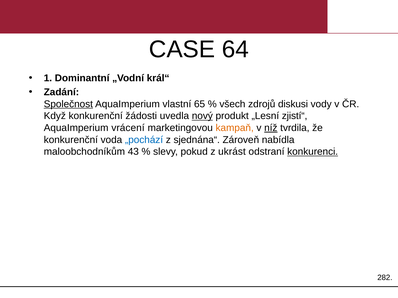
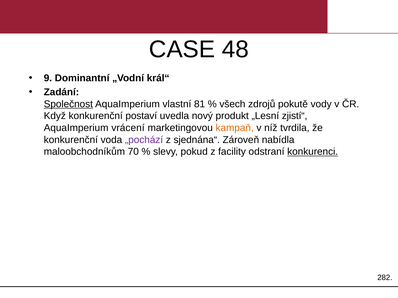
64: 64 -> 48 (235, 49)
1: 1 -> 9 (48, 78)
65: 65 -> 81 (200, 104)
diskusi: diskusi -> pokutě (293, 104)
žádosti: žádosti -> postaví (141, 116)
nový underline: present -> none (202, 116)
níž underline: present -> none (271, 128)
„pochází colour: blue -> purple (144, 140)
43: 43 -> 70 (133, 152)
ukrást: ukrást -> facility (232, 152)
